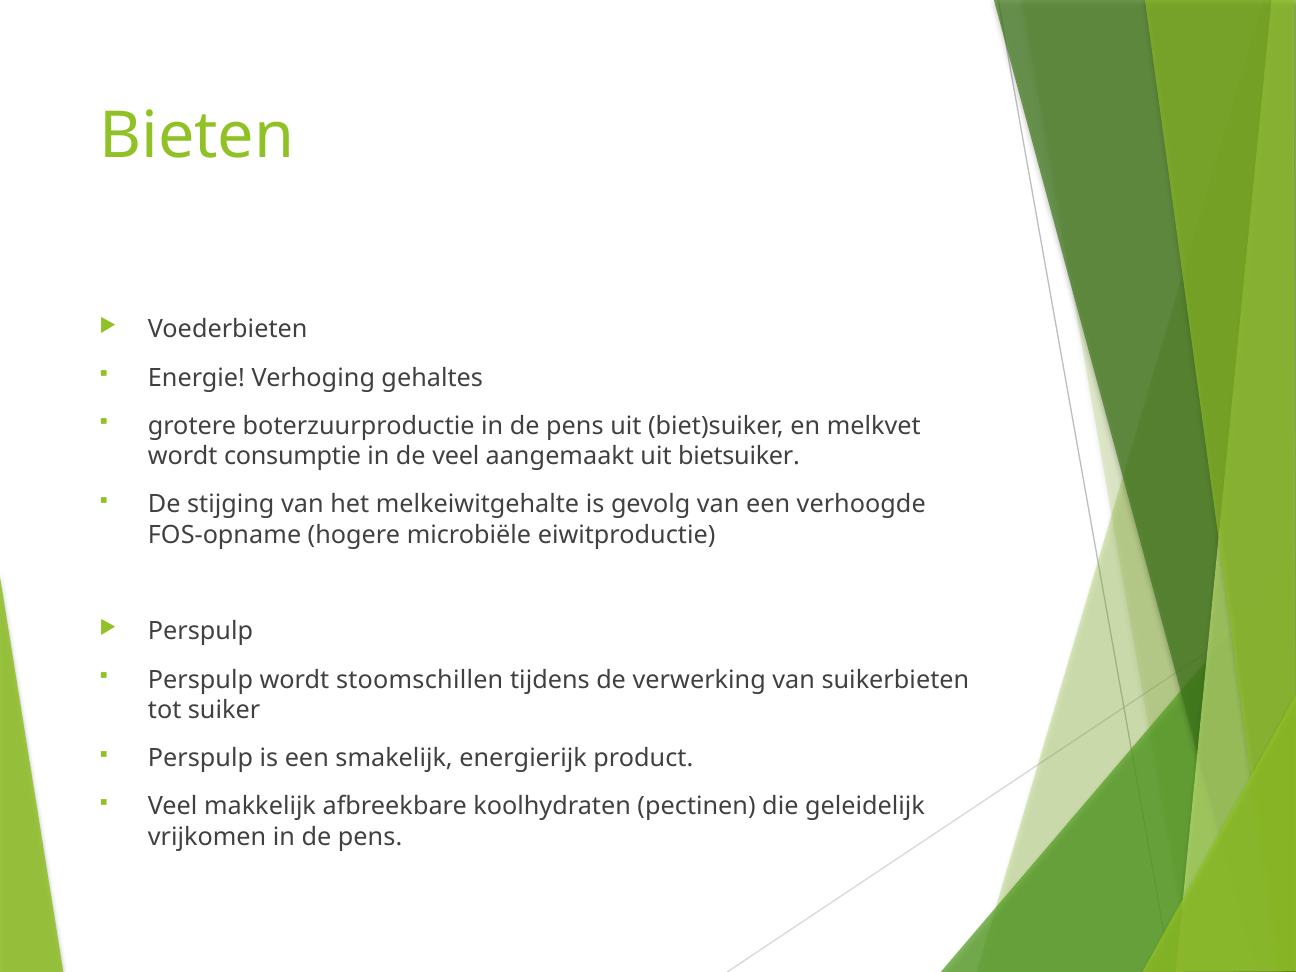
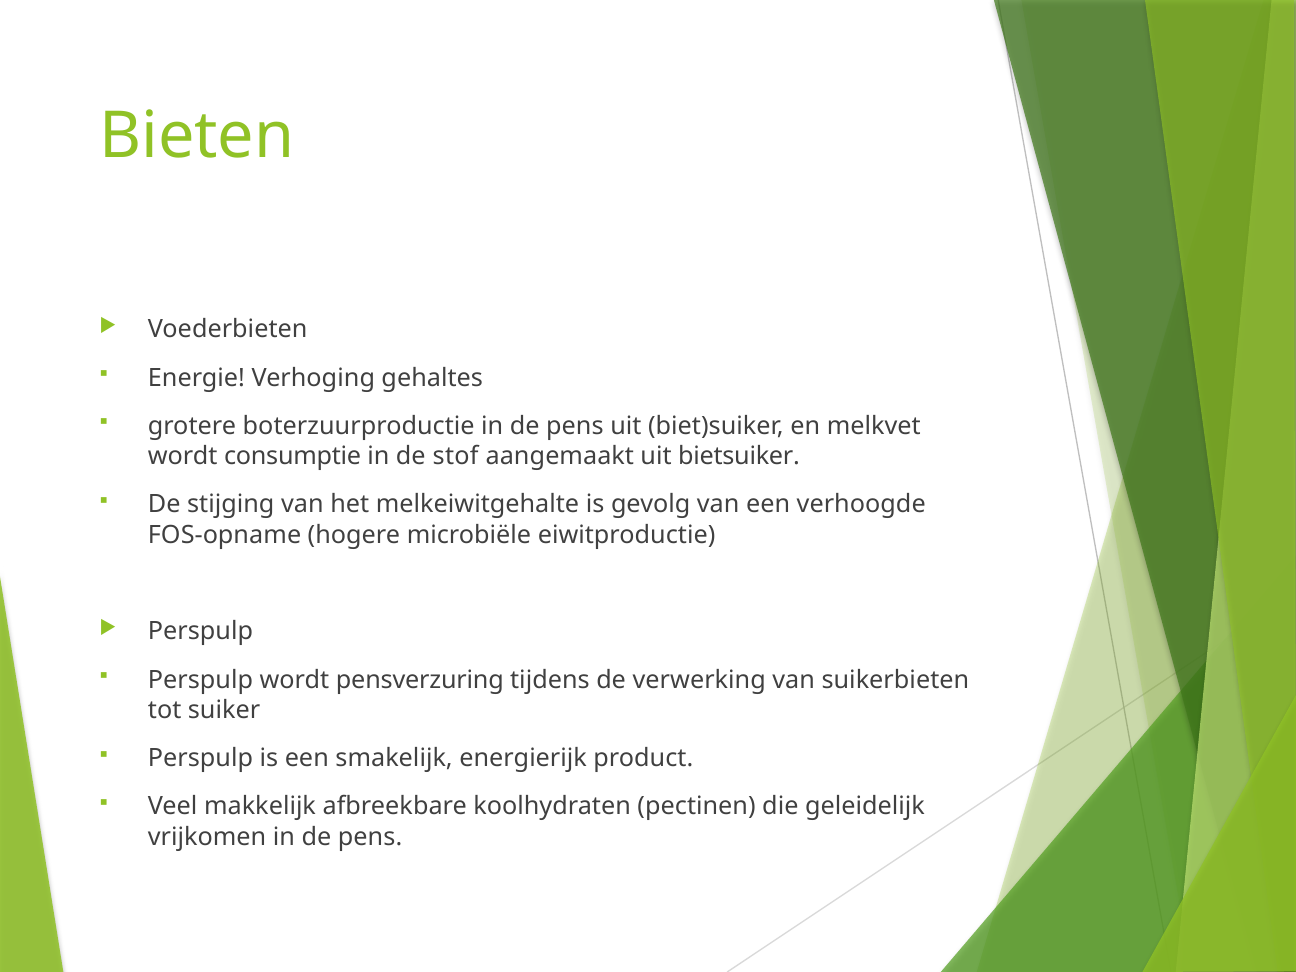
de veel: veel -> stof (456, 456)
stoomschillen: stoomschillen -> pensverzuring (420, 680)
